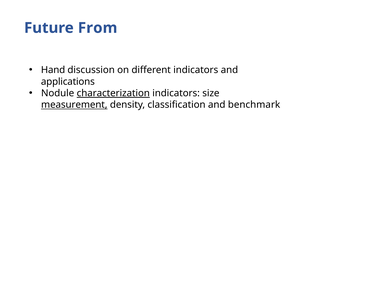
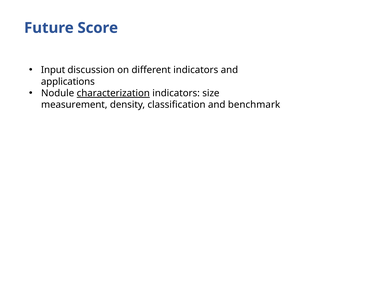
From: From -> Score (98, 28)
Hand: Hand -> Input (53, 70)
measurement underline: present -> none (74, 105)
